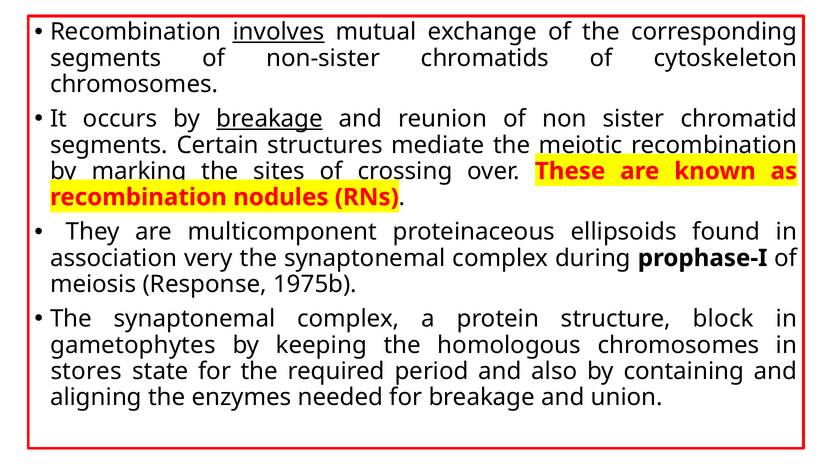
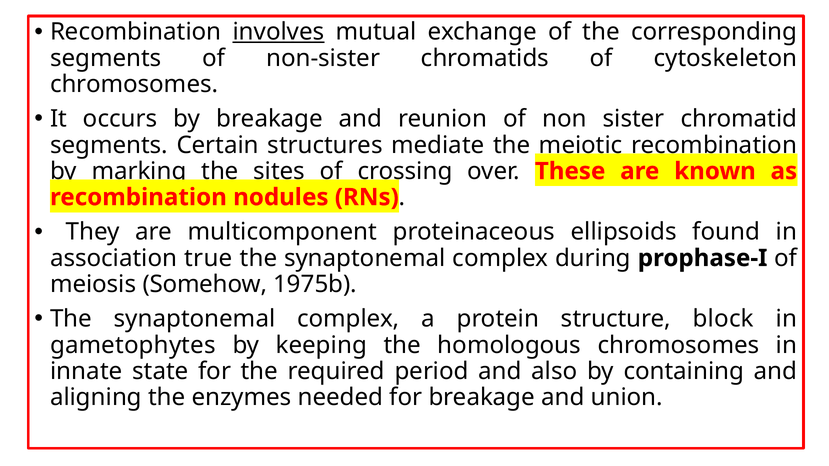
breakage underline: present -> none (270, 119)
very: very -> true (208, 258)
Response: Response -> Somehow (205, 284)
stores: stores -> innate (86, 371)
